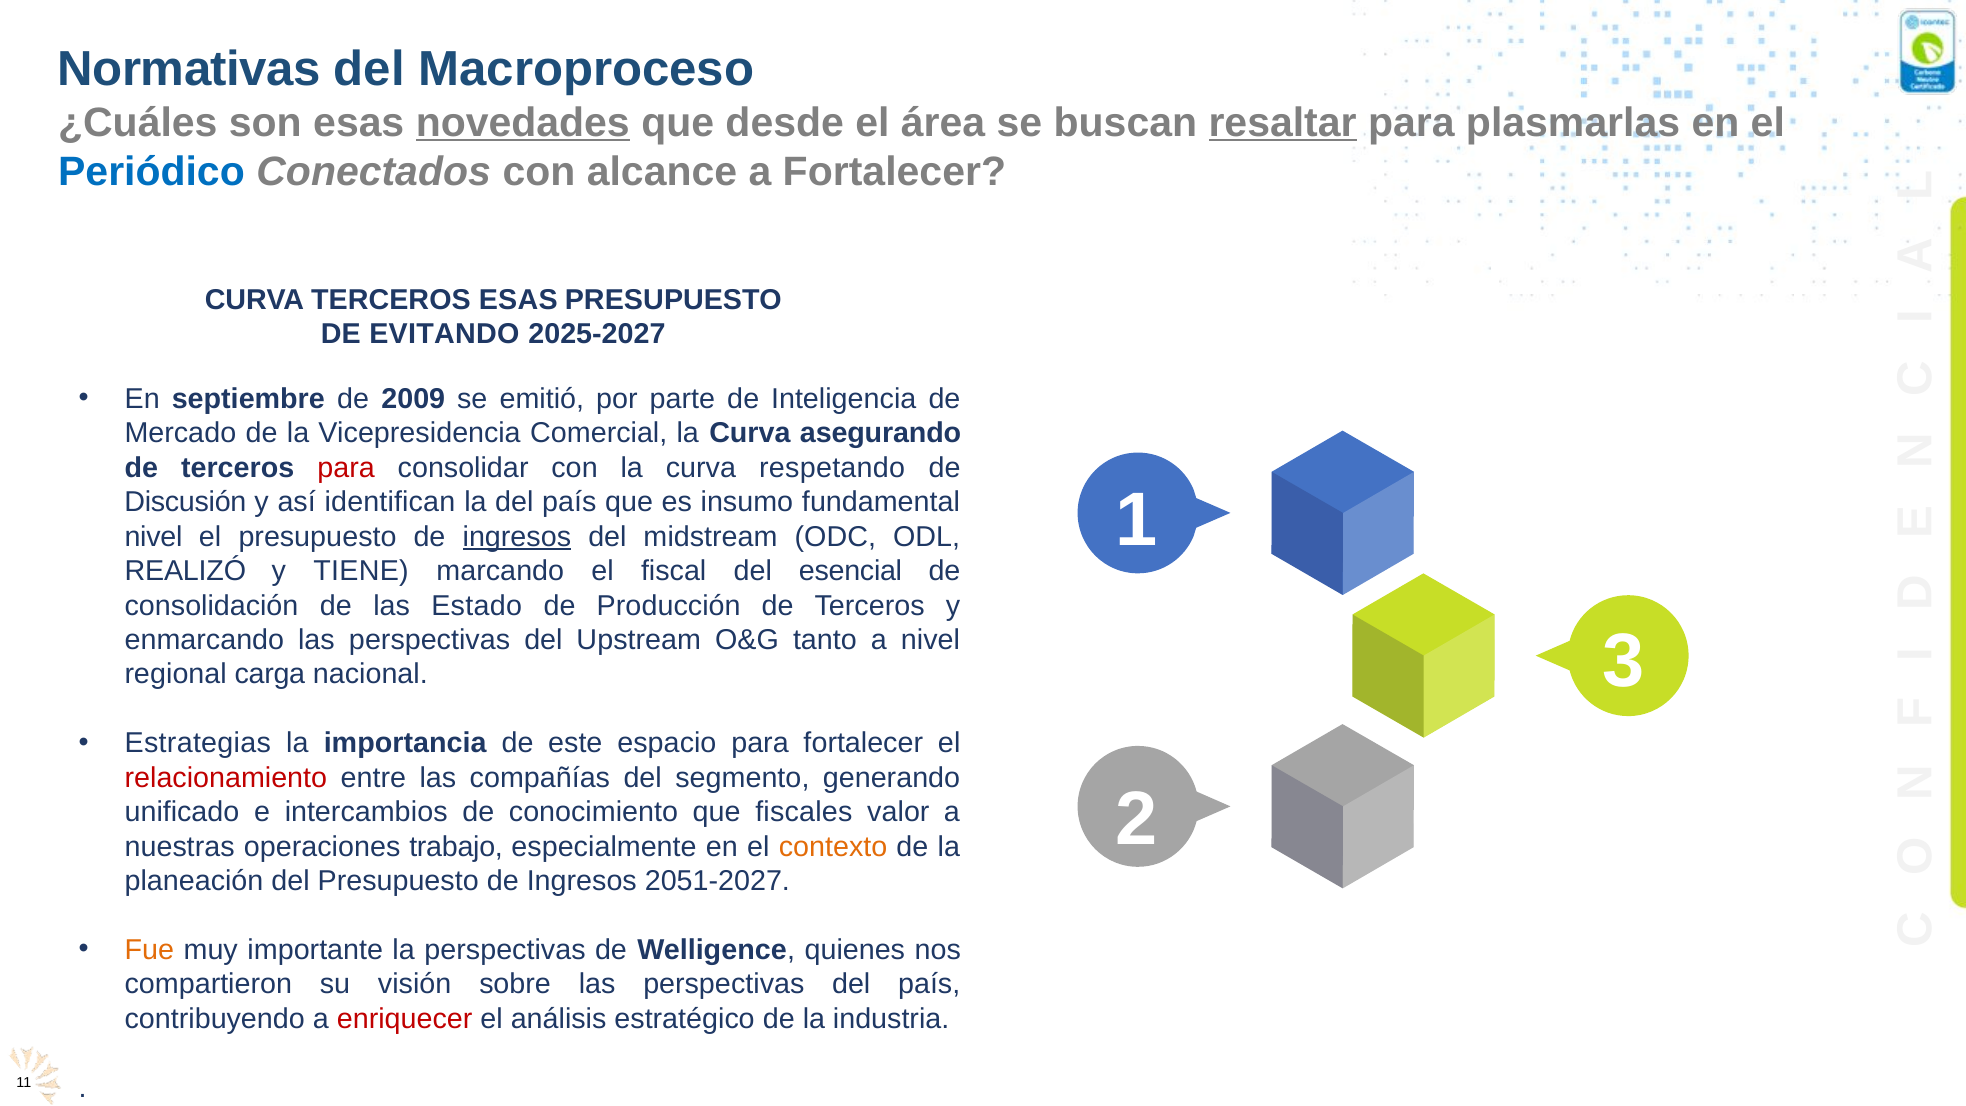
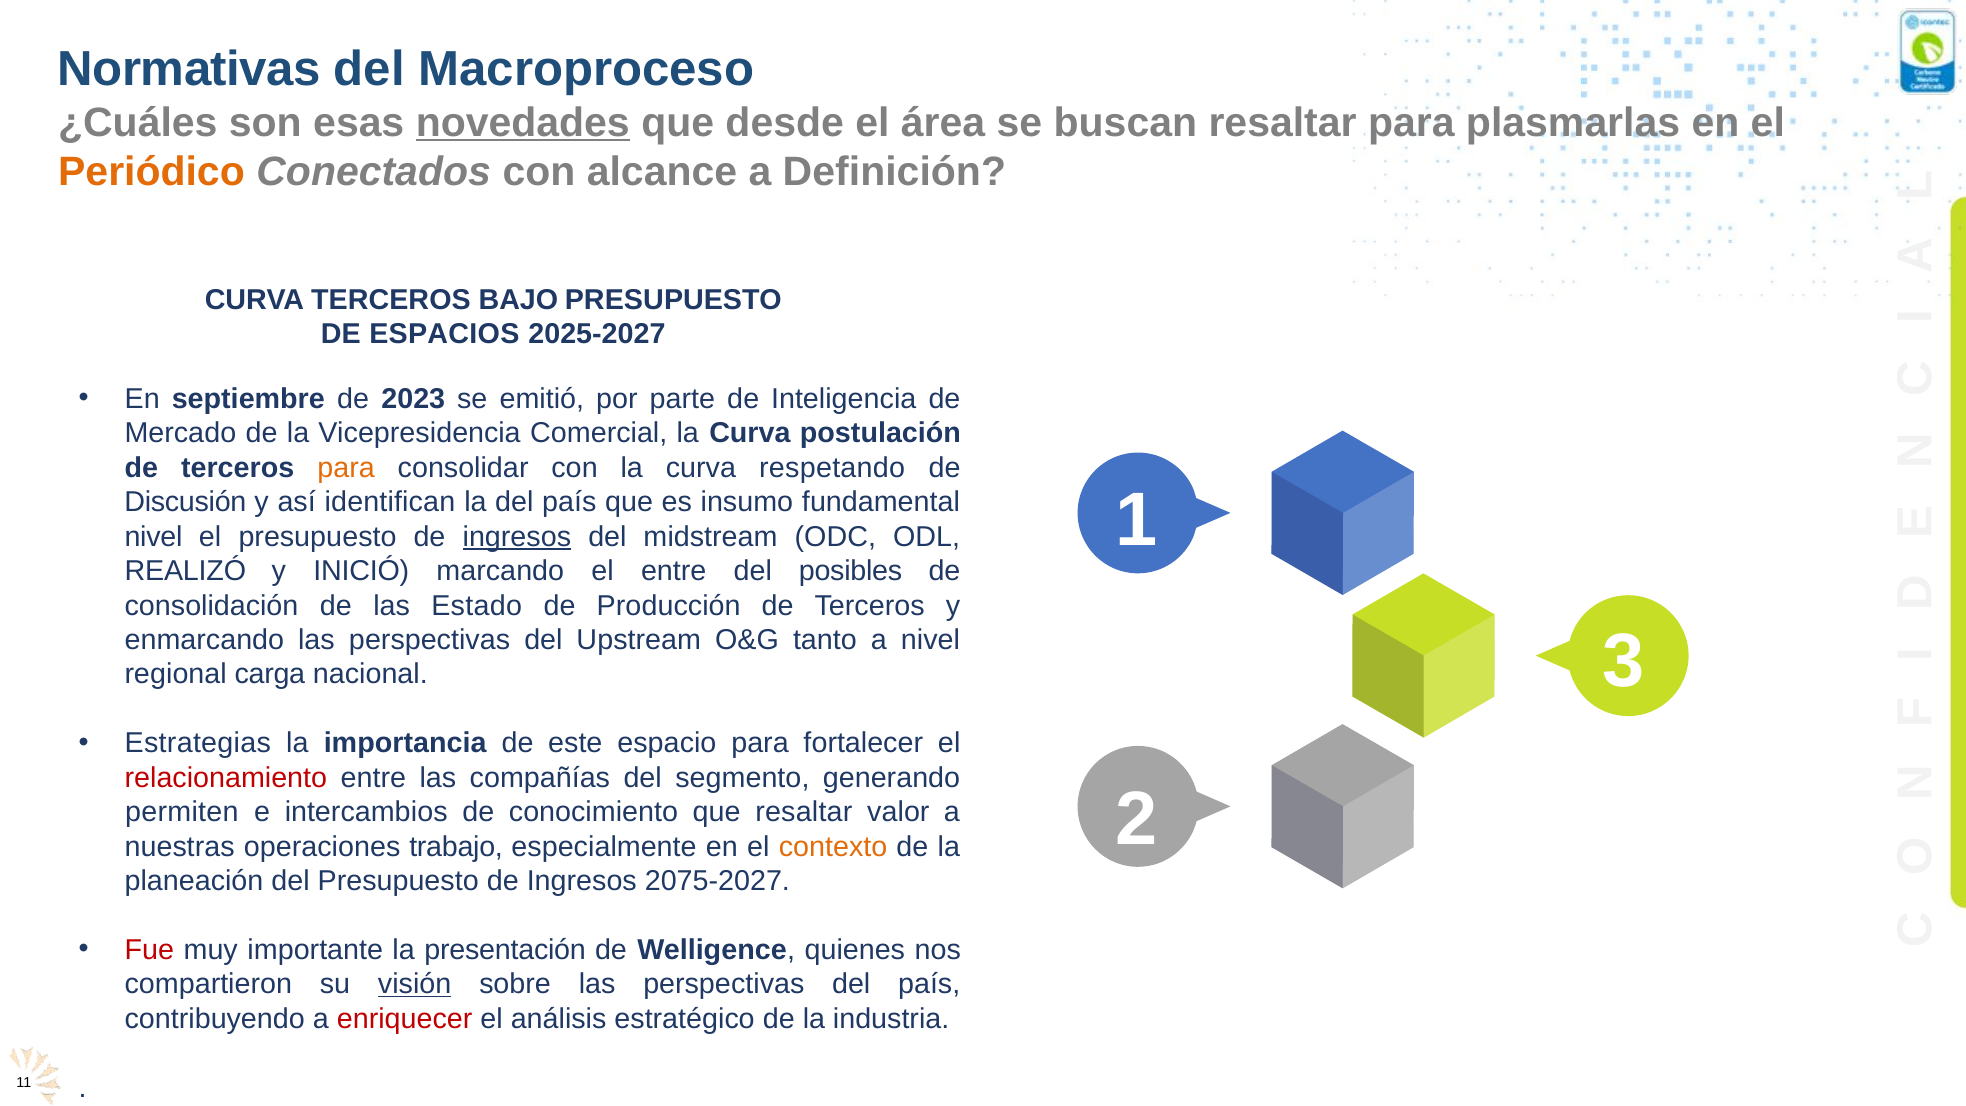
resaltar underline: present -> none (1283, 123)
Periódico colour: blue -> orange (151, 172)
a Fortalecer: Fortalecer -> Definición (894, 172)
TERCEROS ESAS: ESAS -> BAJO (518, 300)
EVITANDO: EVITANDO -> ESPACIOS (444, 334)
2009: 2009 -> 2023 (413, 399)
asegurando: asegurando -> postulación (880, 433)
para colour: red -> orange (346, 468)
TIENE: TIENE -> INICIÓ (361, 571)
el fiscal: fiscal -> entre (674, 571)
esencial: esencial -> posibles (851, 571)
unificado: unificado -> permiten (182, 812)
que fiscales: fiscales -> resaltar (804, 812)
2051-2027: 2051-2027 -> 2075-2027 (717, 881)
Fue colour: orange -> red (149, 950)
la perspectivas: perspectivas -> presentación (505, 950)
visión underline: none -> present (415, 984)
